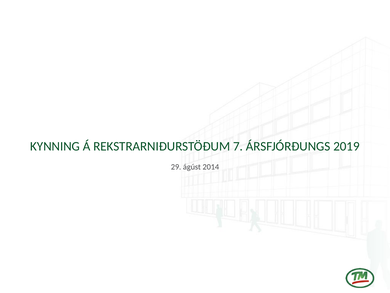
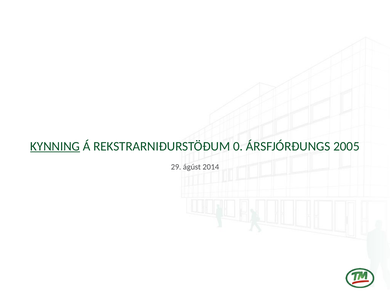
KYNNING underline: none -> present (55, 146)
7: 7 -> 0 (238, 146)
2019: 2019 -> 2005 (346, 146)
